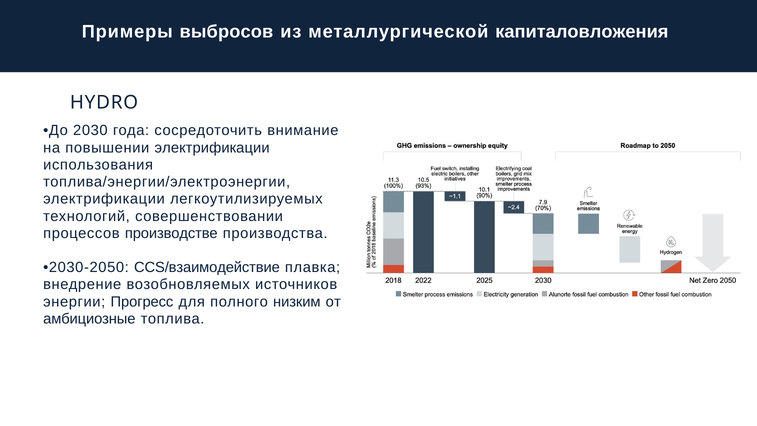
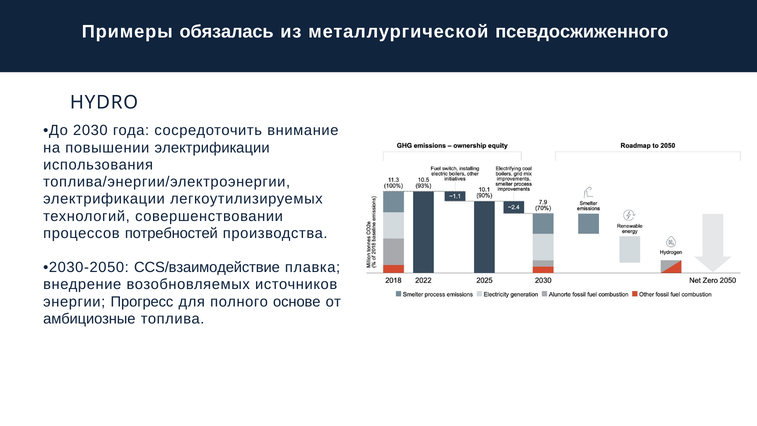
выбросов: выбросов -> обязалась (227, 32)
капиталовложения: капиталовложения -> псевдосжиженного (582, 32)
производстве: производстве -> потребностей (171, 233)
низким: низким -> основе (297, 302)
